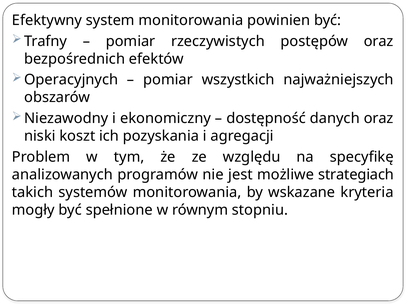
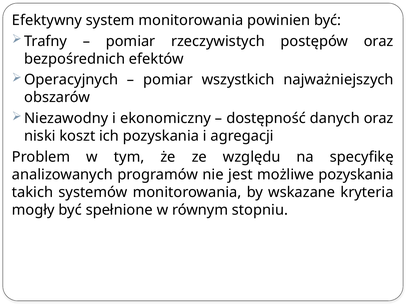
możliwe strategiach: strategiach -> pozyskania (356, 174)
